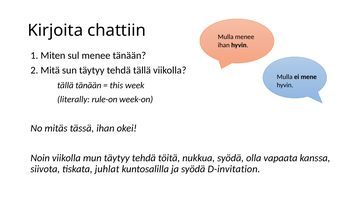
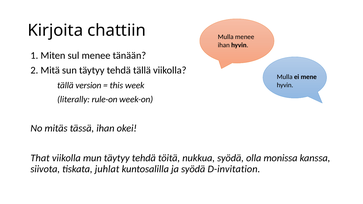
tällä tänään: tänään -> version (88, 86)
Noin: Noin -> That (40, 158)
vapaata: vapaata -> monissa (281, 158)
